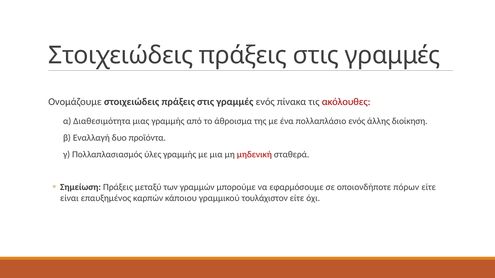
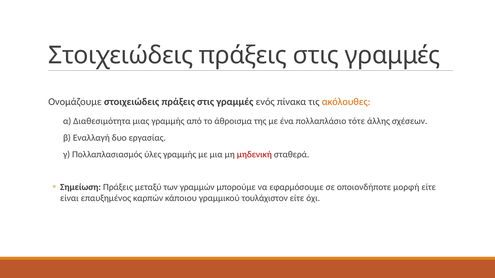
ακόλουθες colour: red -> orange (346, 102)
πολλαπλάσιο ενός: ενός -> τότε (357, 121)
διοίκηση: διοίκηση -> σχέσεων (410, 121)
προϊόντα: προϊόντα -> εργασίας (147, 138)
πόρων: πόρων -> μορφή (406, 187)
